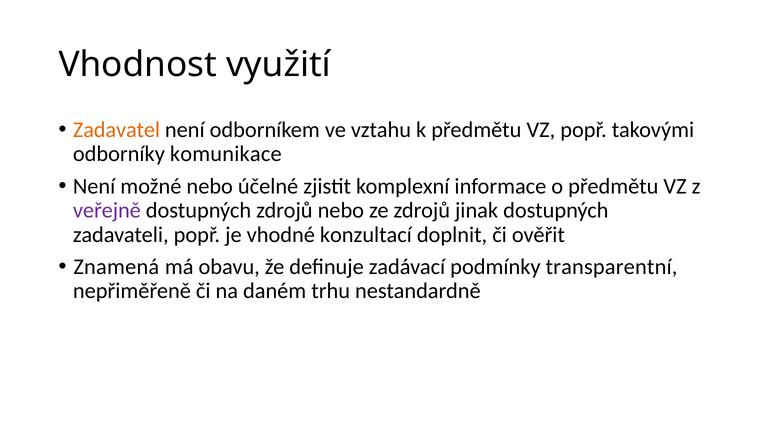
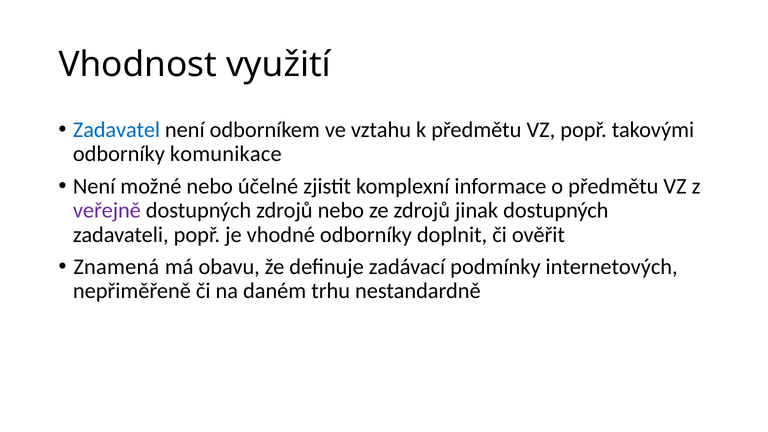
Zadavatel colour: orange -> blue (116, 130)
vhodné konzultací: konzultací -> odborníky (366, 235)
transparentní: transparentní -> internetových (612, 267)
